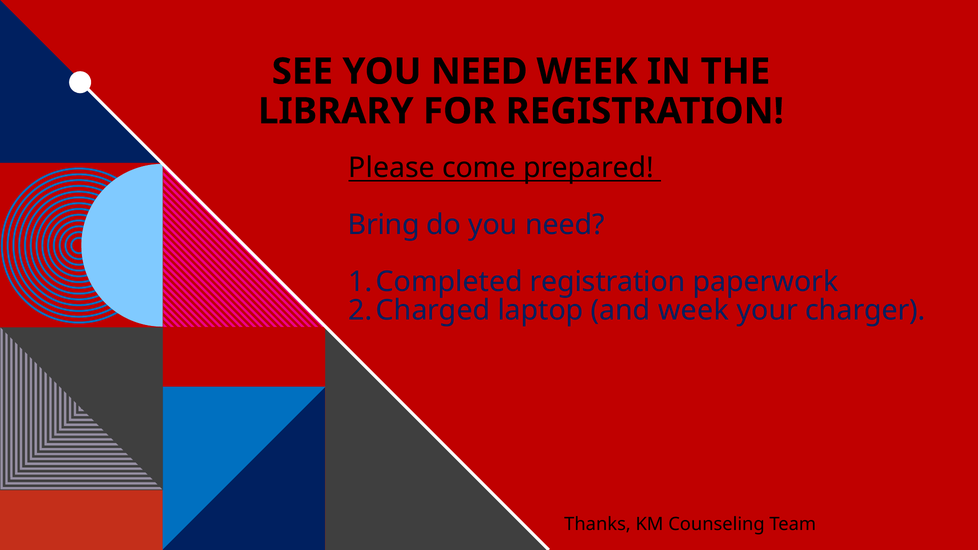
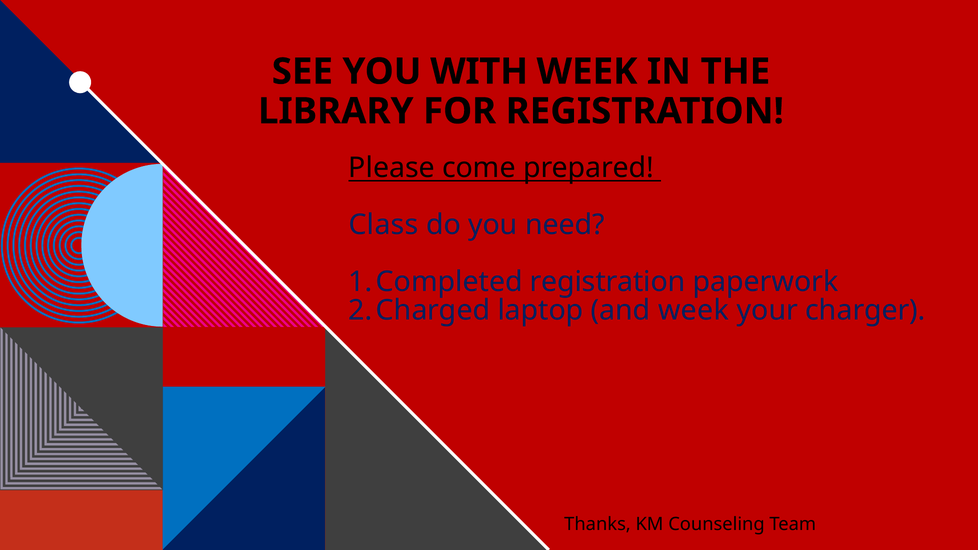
SEE YOU NEED: NEED -> WITH (479, 72)
Bring: Bring -> Class (383, 225)
